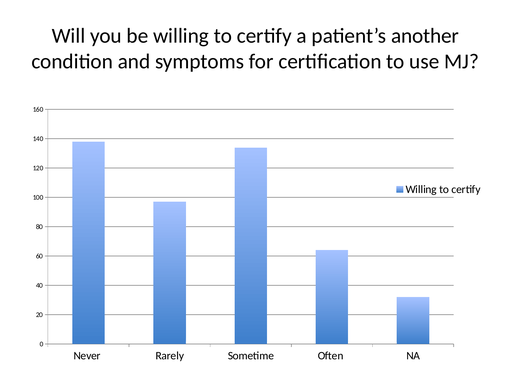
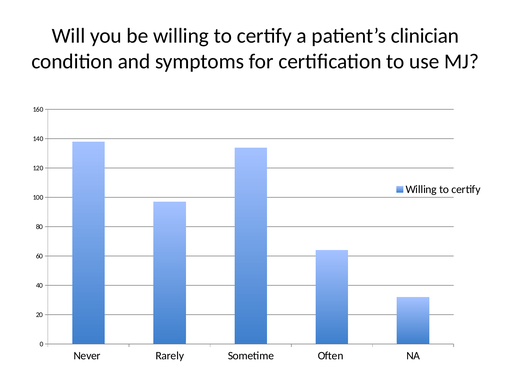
another: another -> clinician (425, 36)
